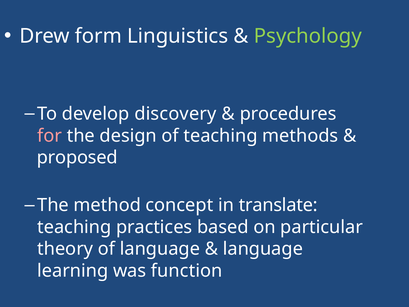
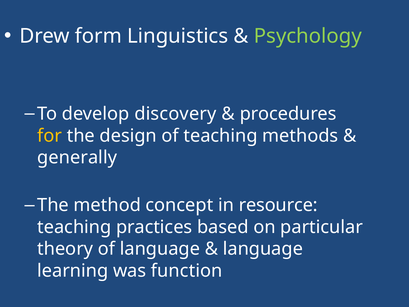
for colour: pink -> yellow (50, 136)
proposed: proposed -> generally (77, 157)
translate: translate -> resource (278, 205)
